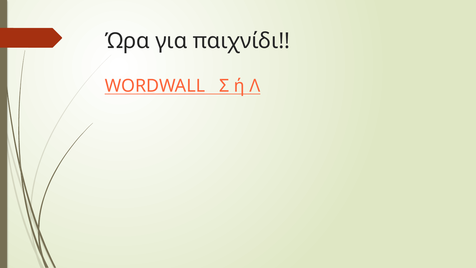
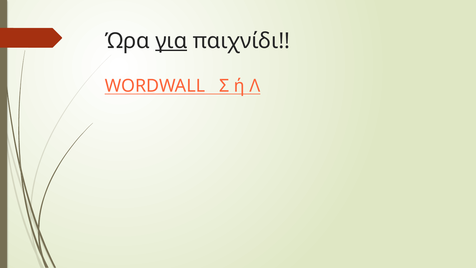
για underline: none -> present (171, 41)
